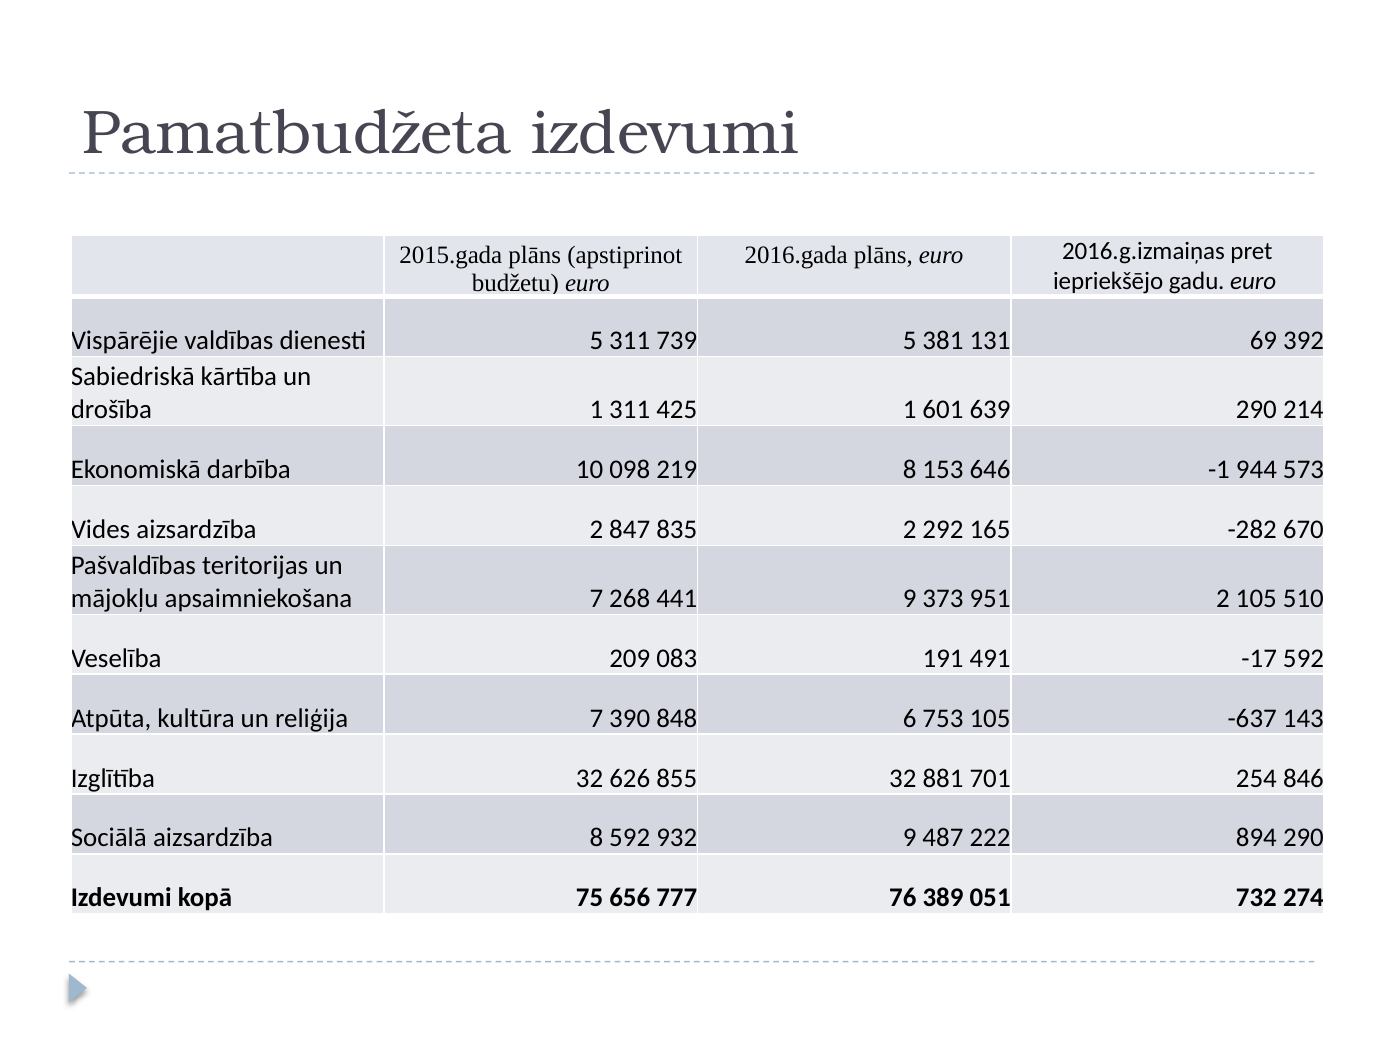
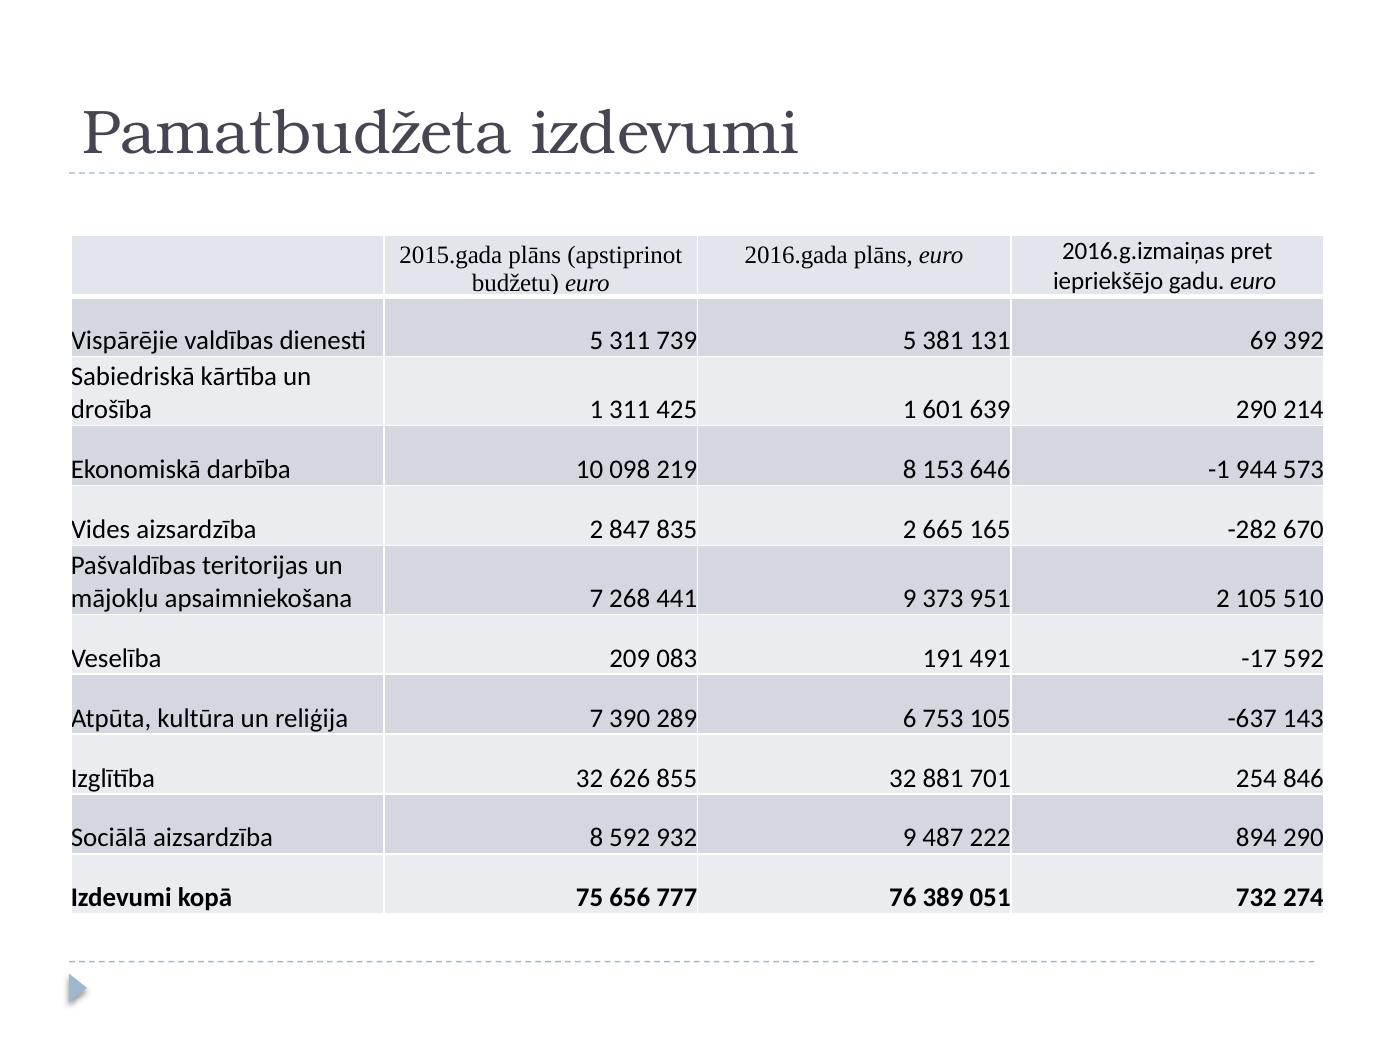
292: 292 -> 665 (943, 529)
848: 848 -> 289 (677, 718)
